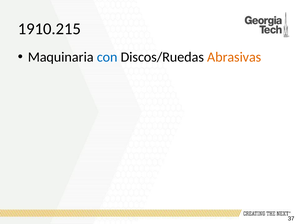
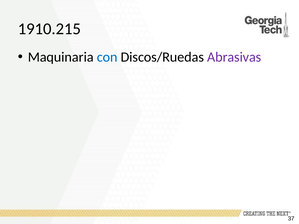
Abrasivas colour: orange -> purple (234, 57)
